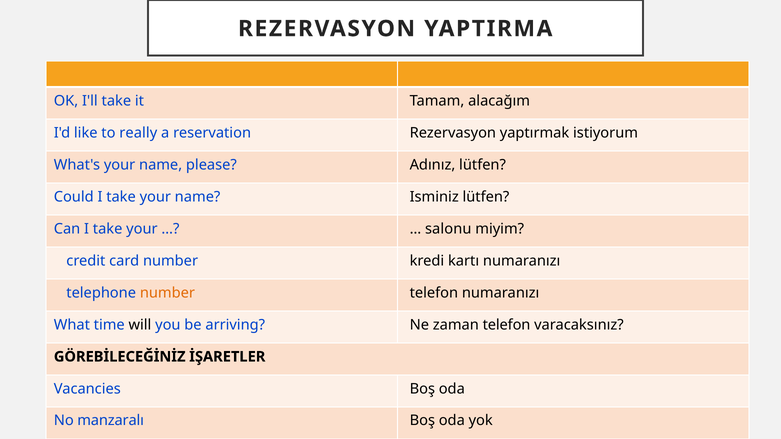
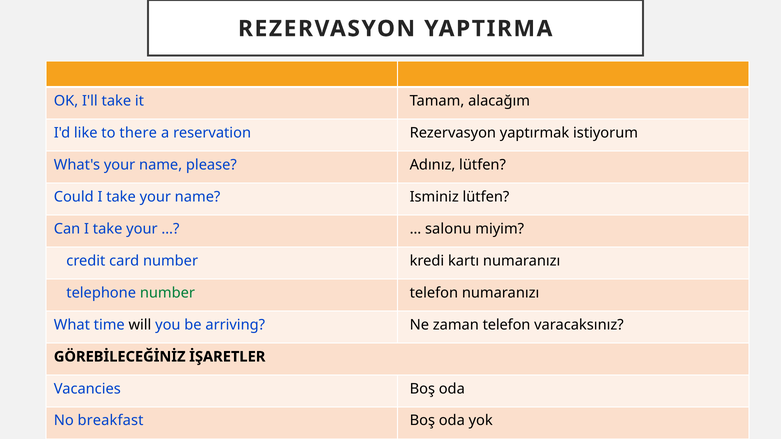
really: really -> there (138, 133)
number colour: orange -> green (167, 293)
manzaralı: manzaralı -> breakfast (111, 421)
